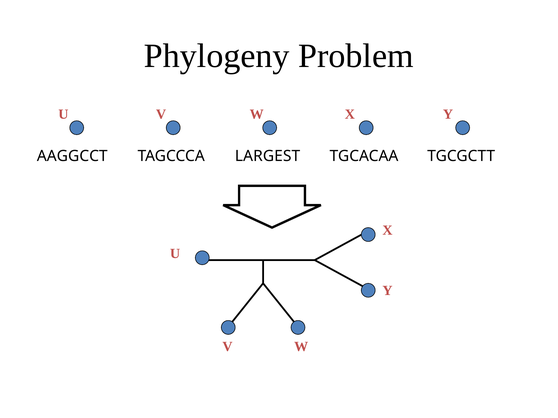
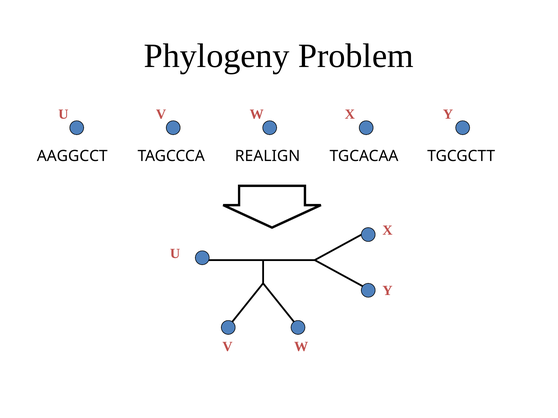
LARGEST: LARGEST -> REALIGN (268, 156)
